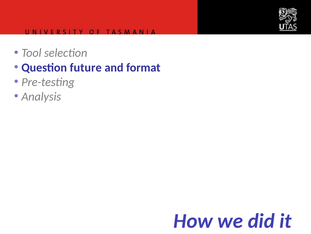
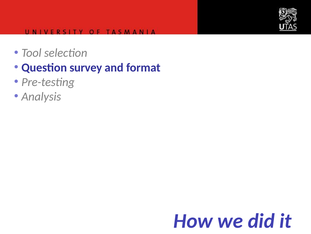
future: future -> survey (86, 67)
